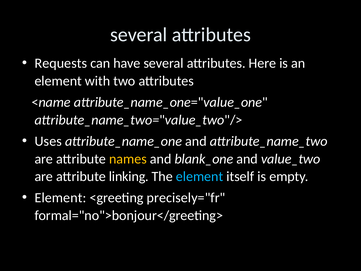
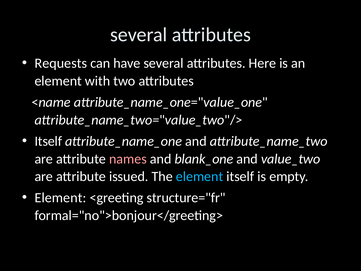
Uses: Uses -> Itself (48, 141)
names colour: yellow -> pink (128, 159)
linking: linking -> issued (129, 176)
precisely="fr: precisely="fr -> structure="fr (186, 198)
